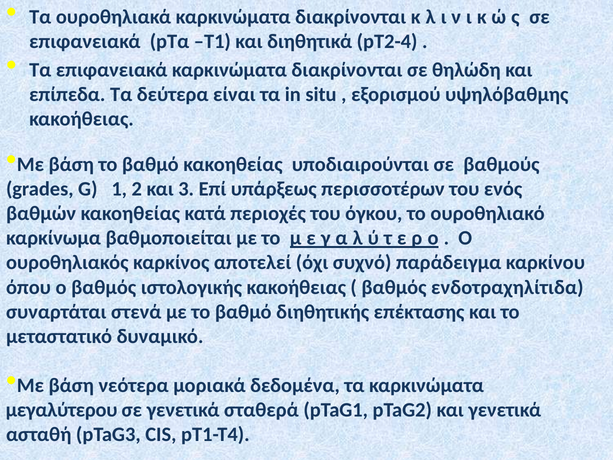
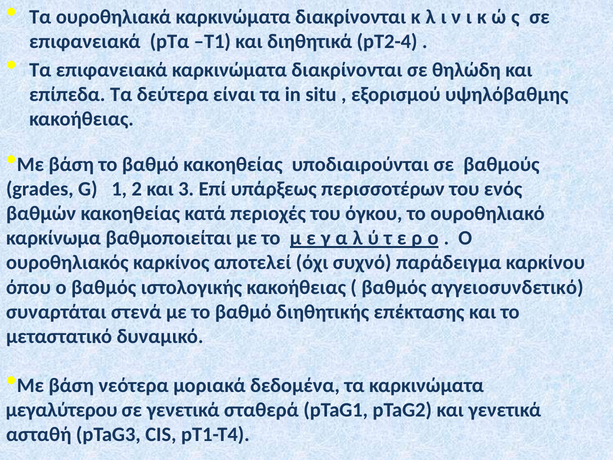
ενδοτραχηλίτιδα: ενδοτραχηλίτιδα -> αγγειοσυνδετικό (507, 287)
